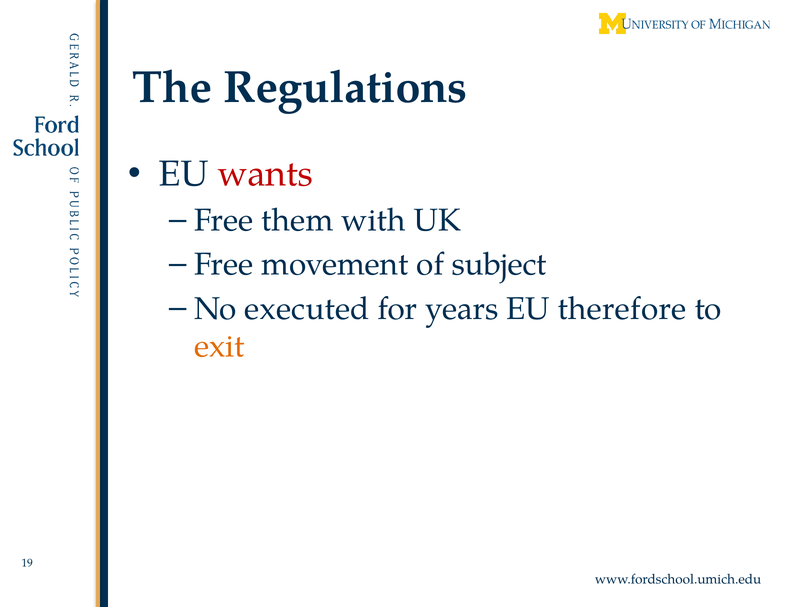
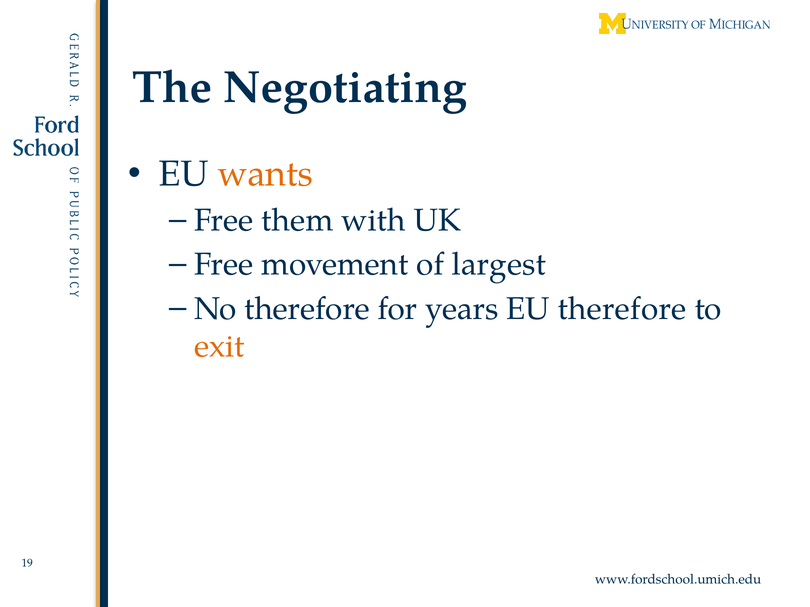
Regulations: Regulations -> Negotiating (345, 87)
wants colour: red -> orange (265, 174)
subject: subject -> largest (499, 265)
No executed: executed -> therefore (307, 309)
